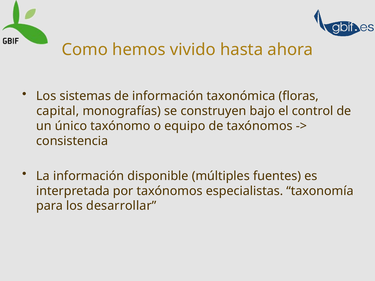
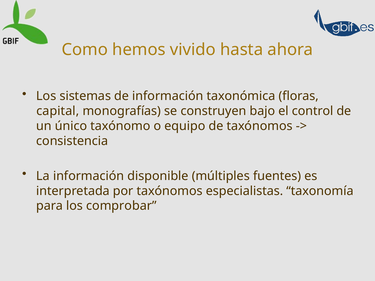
desarrollar: desarrollar -> comprobar (121, 206)
